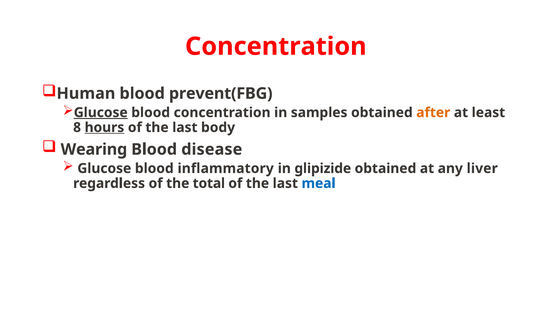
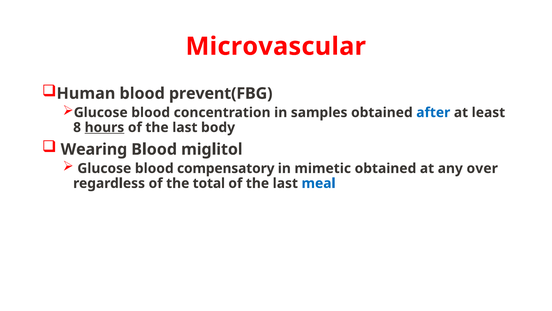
Concentration: Concentration -> Microvascular (276, 46)
Glucose underline: present -> none (101, 112)
after colour: orange -> blue (433, 112)
disease: disease -> miglitol (212, 149)
inflammatory: inflammatory -> compensatory (226, 168)
glipizide: glipizide -> mimetic (323, 168)
liver: liver -> over (482, 168)
